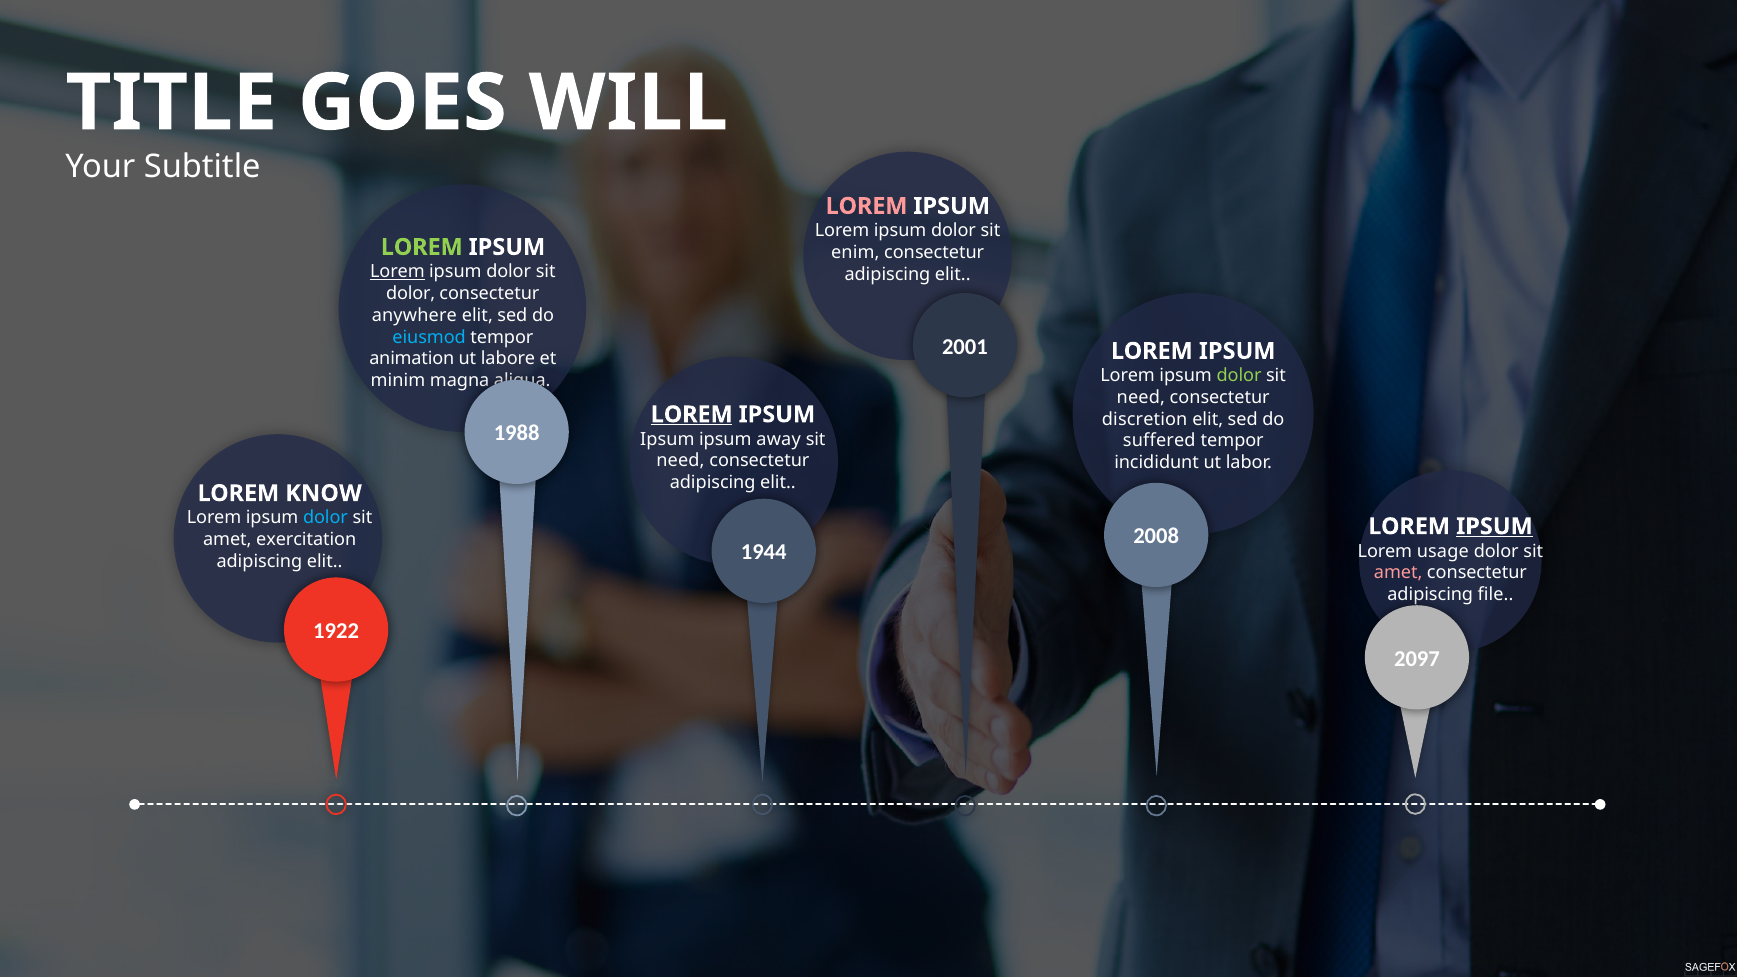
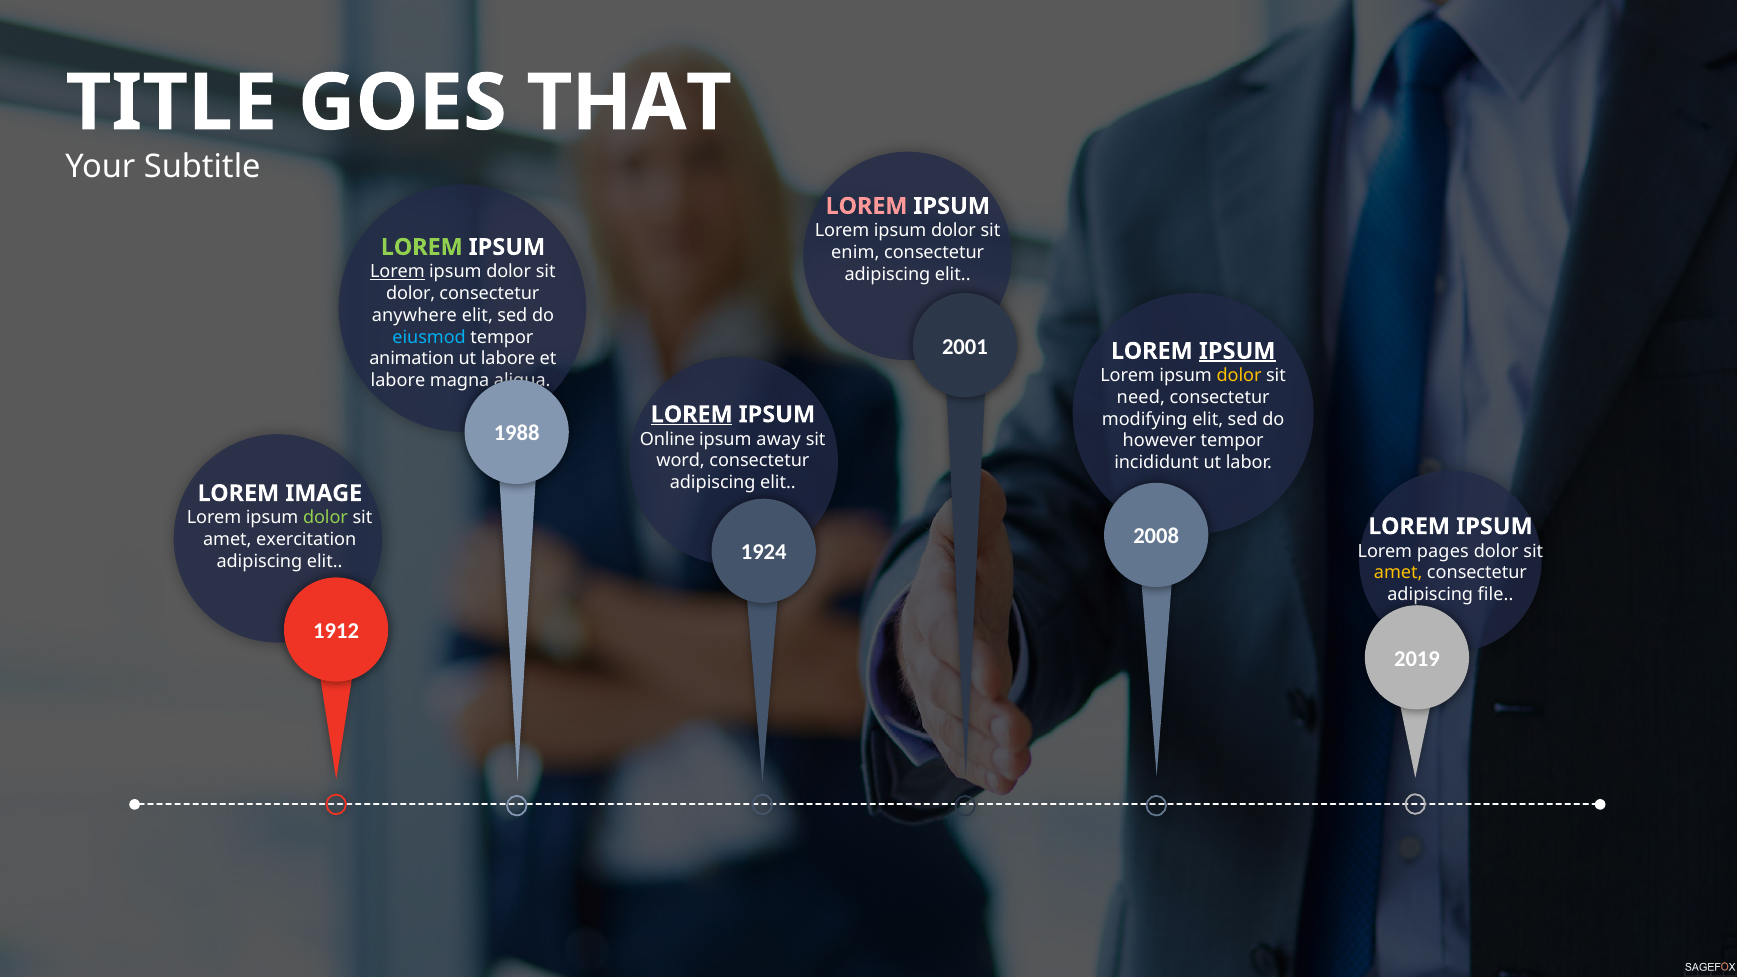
WILL: WILL -> THAT (629, 103)
IPSUM underline: none -> present (1237, 351)
dolor colour: light green -> yellow (1239, 376)
minim: minim -> labore (398, 381)
discretion: discretion -> modifying (1145, 419)
Ipsum: Ipsum -> Online (667, 439)
suffered: suffered -> however (1159, 441)
need: need -> word (681, 461)
KNOW: KNOW -> IMAGE (324, 493)
dolor colour: light blue -> light green (325, 518)
IPSUM underline: present -> none (1494, 527)
1944: 1944 -> 1924 (764, 552)
usage: usage -> pages (1443, 551)
amet colour: pink -> yellow (1398, 573)
1922: 1922 -> 1912 (336, 631)
2097: 2097 -> 2019 (1417, 659)
